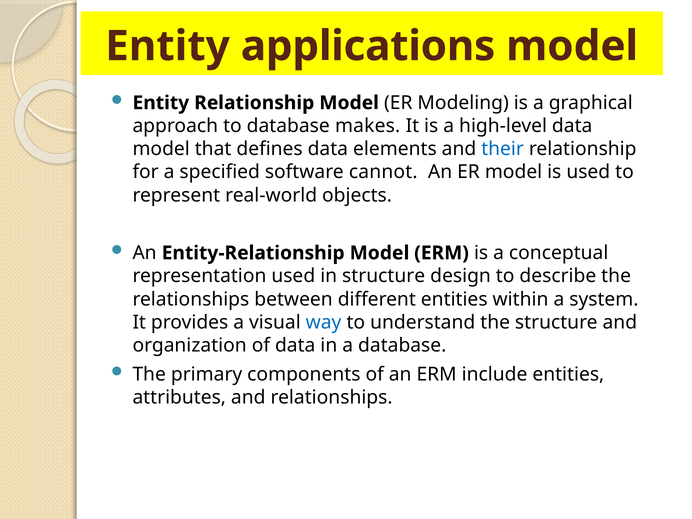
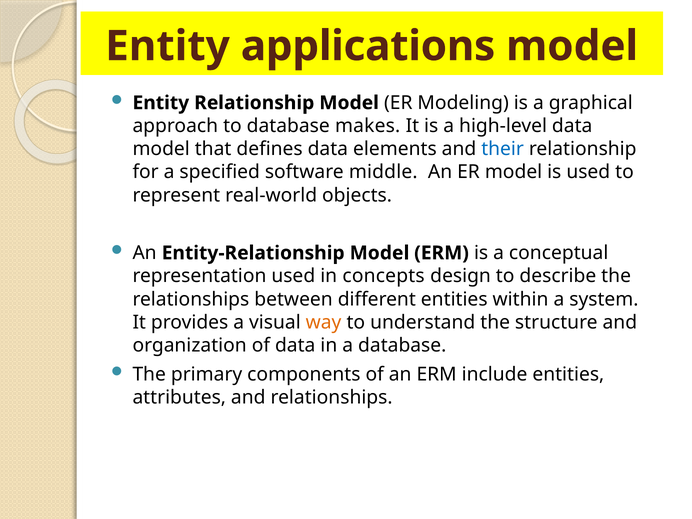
cannot: cannot -> middle (383, 172)
in structure: structure -> concepts (384, 276)
way colour: blue -> orange (324, 322)
